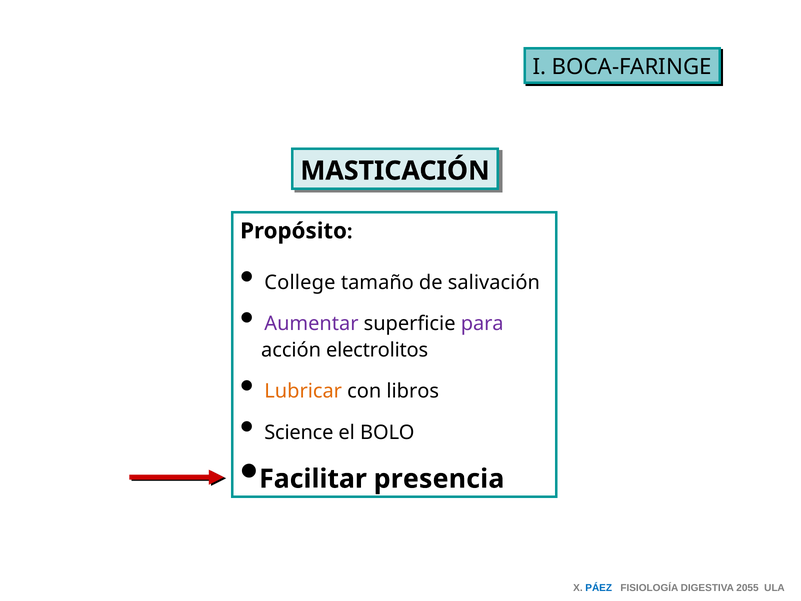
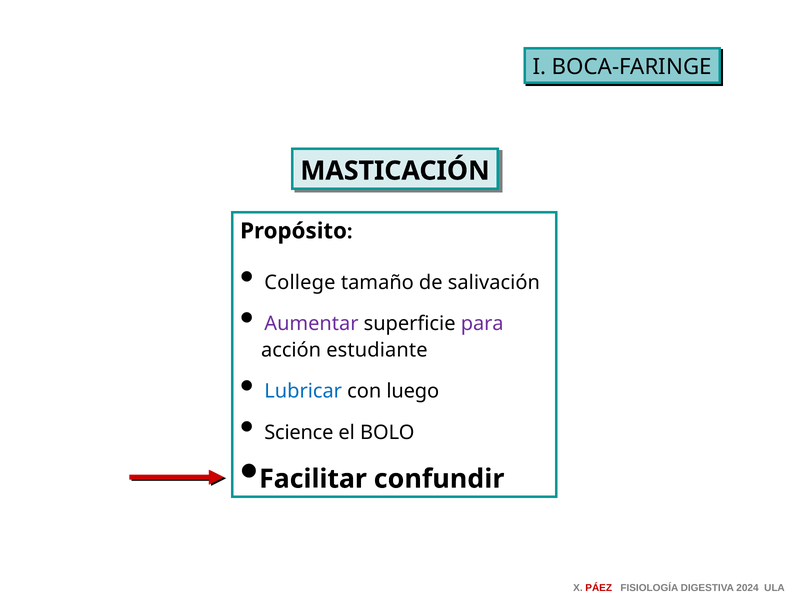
electrolitos: electrolitos -> estudiante (377, 350)
Lubricar colour: orange -> blue (303, 391)
libros: libros -> luego (413, 391)
presencia: presencia -> confundir (439, 479)
PÁEZ colour: blue -> red (599, 587)
2055: 2055 -> 2024 (748, 587)
